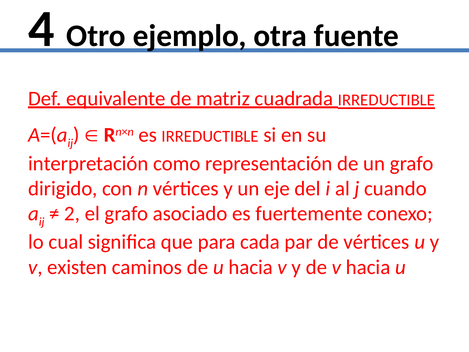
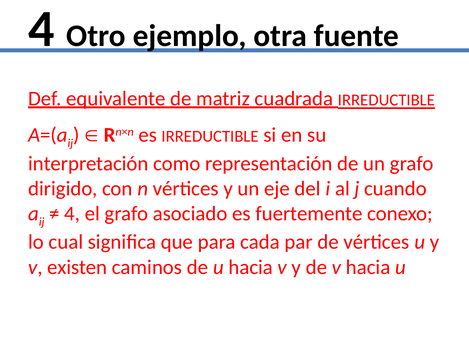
2: 2 -> 4 (72, 213)
